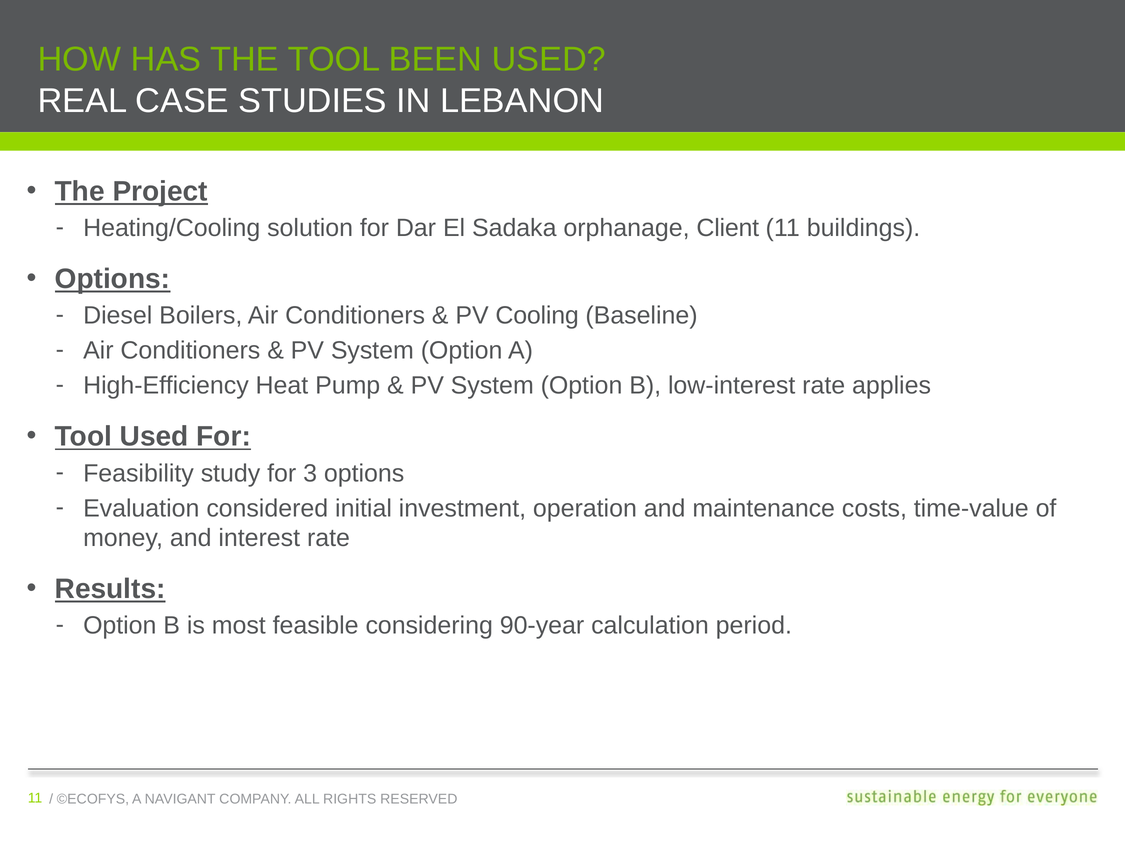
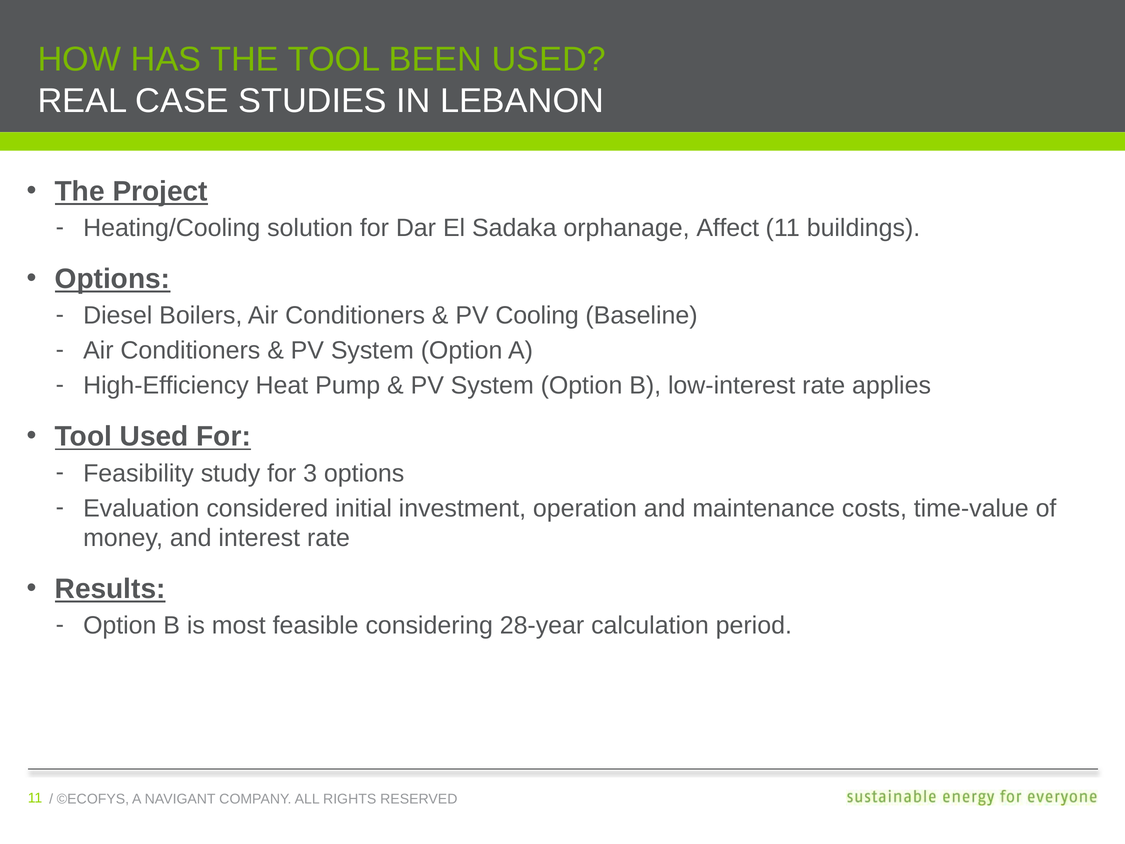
Client: Client -> Affect (728, 228)
90-year: 90-year -> 28-year (542, 626)
